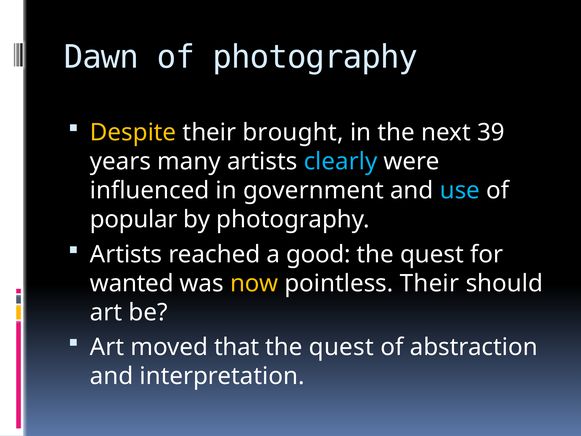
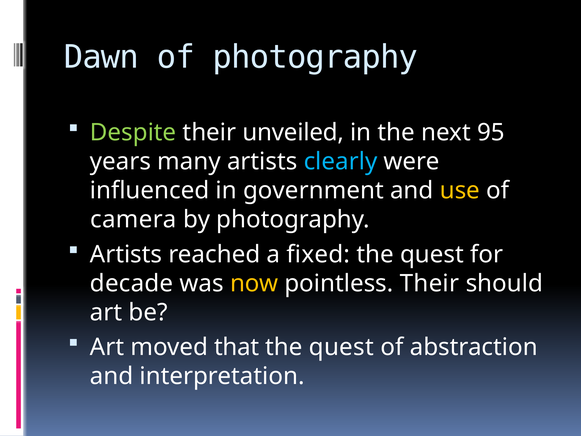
Despite colour: yellow -> light green (133, 132)
brought: brought -> unveiled (293, 132)
39: 39 -> 95 (491, 132)
use colour: light blue -> yellow (460, 190)
popular: popular -> camera (133, 220)
good: good -> fixed (318, 254)
wanted: wanted -> decade (132, 283)
